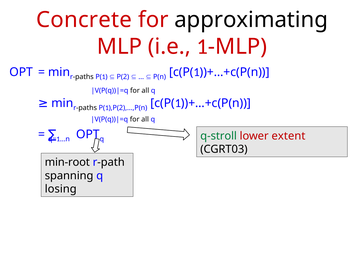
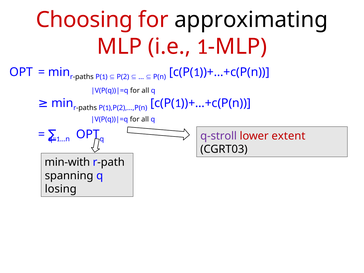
Concrete: Concrete -> Choosing (84, 20)
q-stroll colour: green -> purple (219, 136)
min-root: min-root -> min-with (67, 162)
